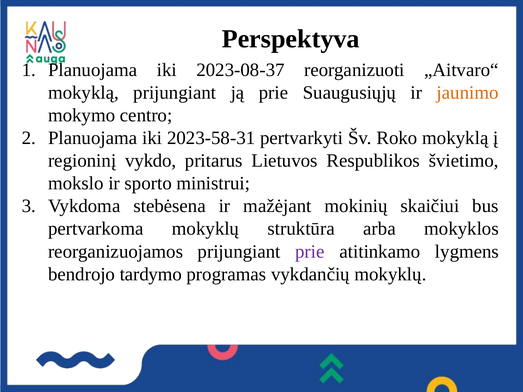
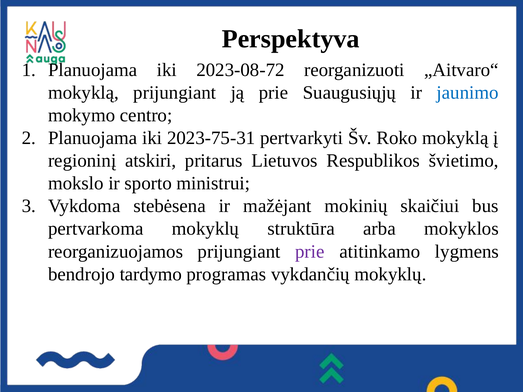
2023-08-37: 2023-08-37 -> 2023-08-72 (240, 70)
jaunimo colour: orange -> blue (468, 93)
2023-58-31: 2023-58-31 -> 2023-75-31 (211, 138)
vykdo: vykdo -> atskiri (151, 161)
